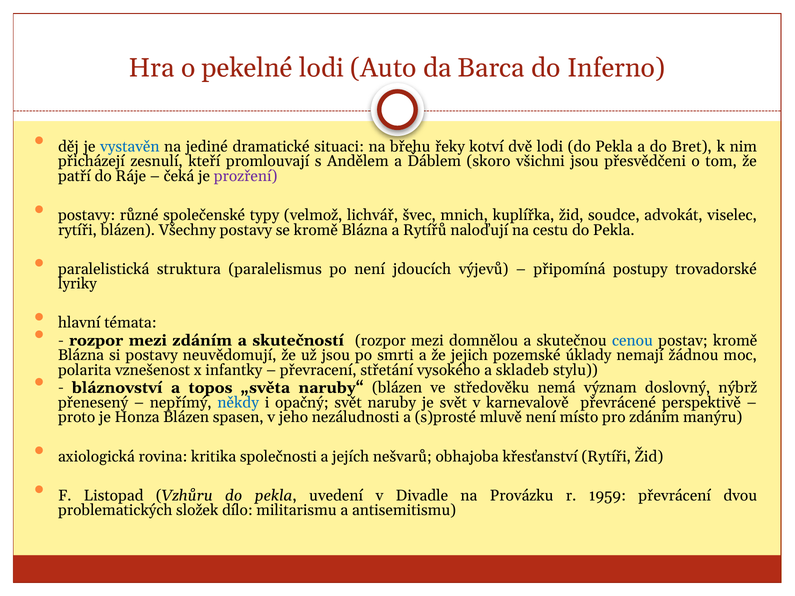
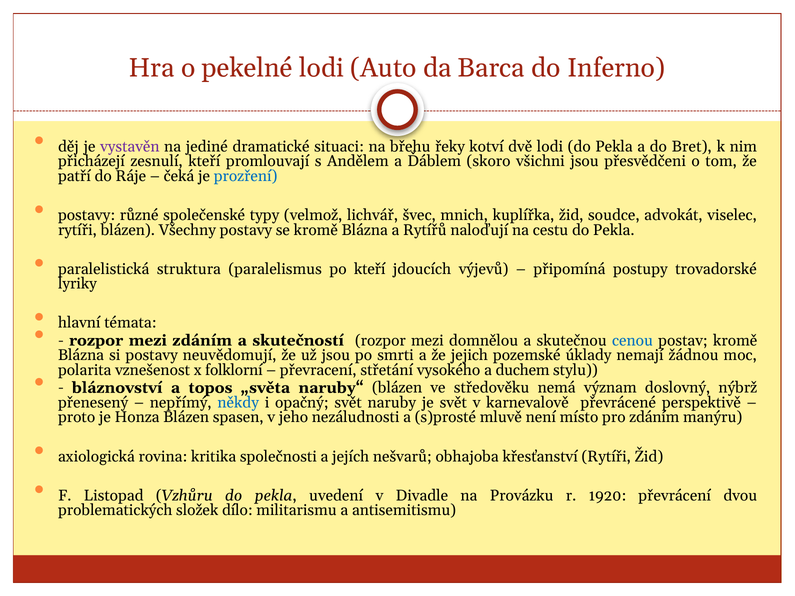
vystavěn colour: blue -> purple (130, 146)
prozření colour: purple -> blue (246, 176)
po není: není -> kteří (370, 269)
infantky: infantky -> folklorní (234, 370)
skladeb: skladeb -> duchem (523, 370)
1959: 1959 -> 1920 (607, 496)
